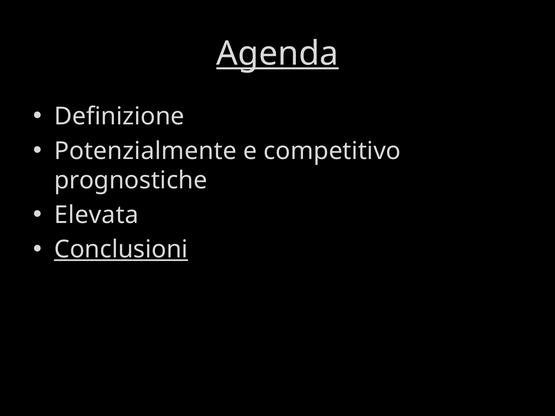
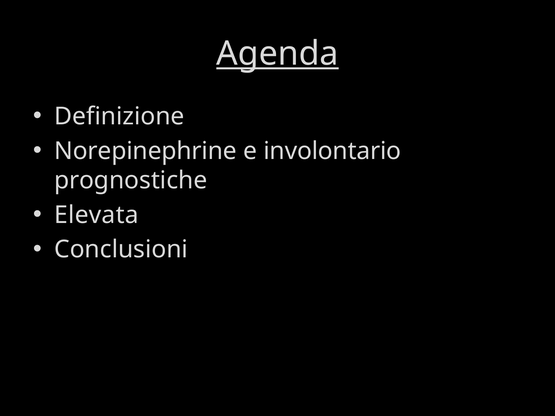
Potenzialmente: Potenzialmente -> Norepinephrine (146, 151)
competitivo: competitivo -> involontario (332, 151)
Conclusioni underline: present -> none (121, 250)
